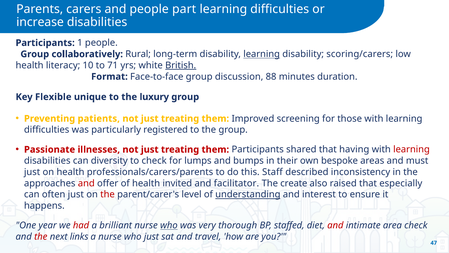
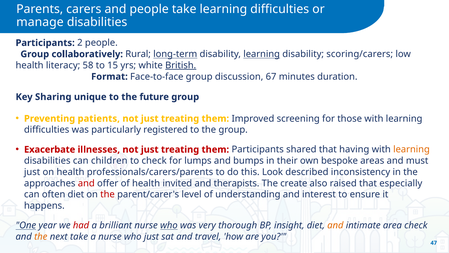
people part: part -> take (184, 9)
increase: increase -> manage (40, 22)
1: 1 -> 2 (80, 43)
long-term underline: none -> present (175, 54)
10: 10 -> 58 (88, 65)
71: 71 -> 15 (113, 65)
88: 88 -> 67 (271, 76)
Flexible: Flexible -> Sharing (53, 97)
luxury: luxury -> future (154, 97)
Passionate: Passionate -> Exacerbate (50, 149)
learning colour: red -> orange (411, 149)
diversity: diversity -> children (109, 161)
Staff: Staff -> Look (272, 172)
facilitator: facilitator -> therapists (237, 183)
often just: just -> diet (76, 194)
understanding underline: present -> none (248, 194)
One underline: none -> present (26, 225)
staffed: staffed -> insight (289, 225)
and colour: red -> orange (335, 225)
the colour: red -> orange (41, 236)
next links: links -> take (79, 236)
